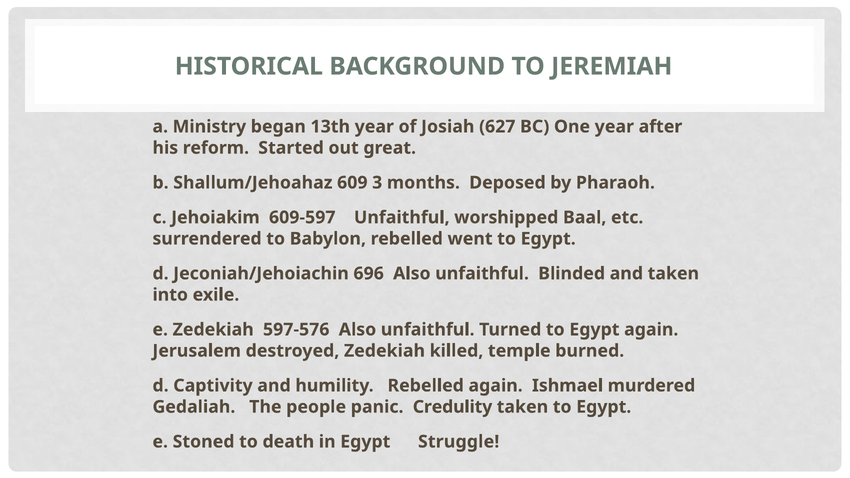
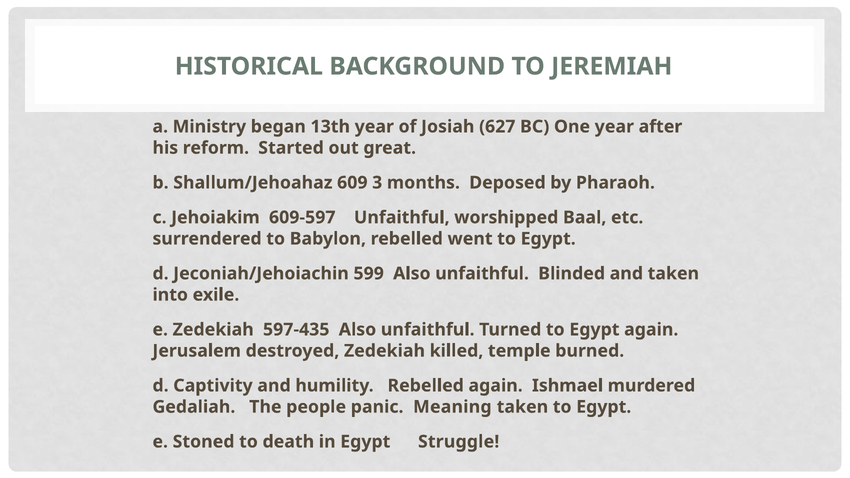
696: 696 -> 599 (369, 274)
597-576: 597-576 -> 597-435 (296, 330)
Credulity: Credulity -> Meaning (452, 407)
